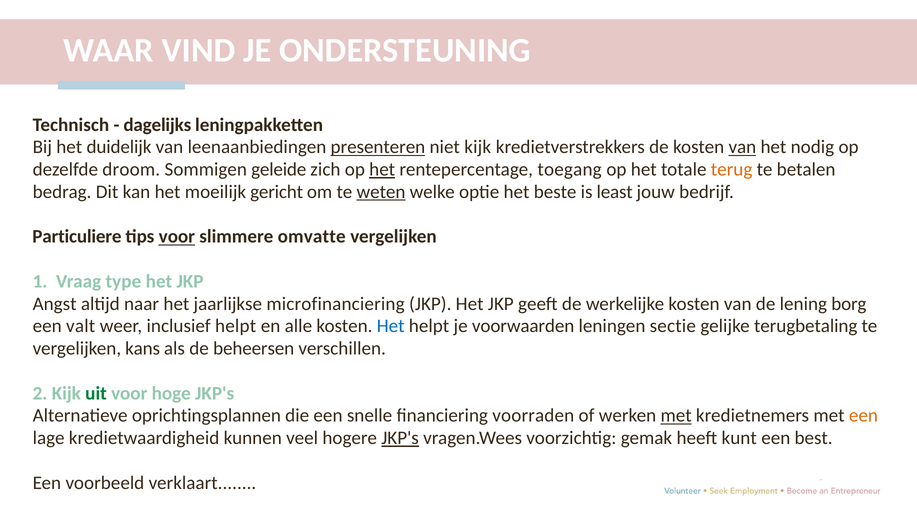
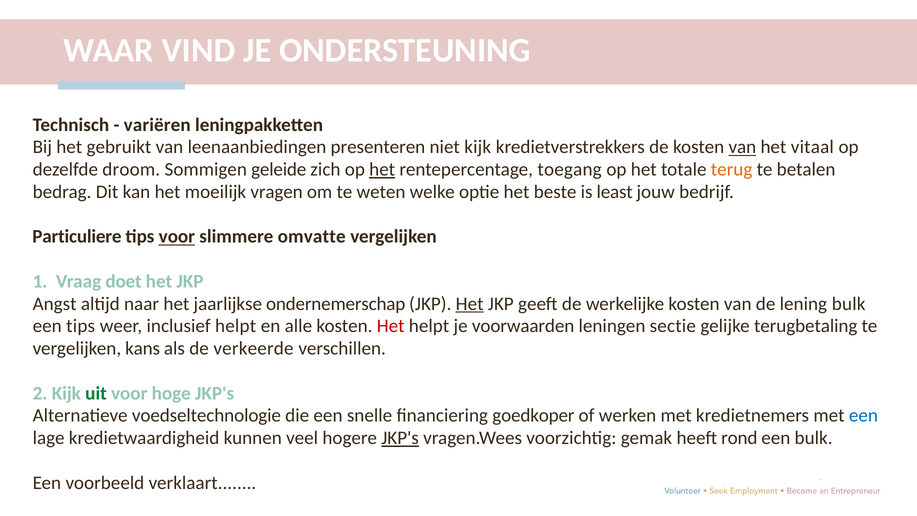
dagelijks: dagelijks -> variëren (157, 125)
duidelijk: duidelijk -> gebruikt (119, 147)
presenteren underline: present -> none (378, 147)
nodig: nodig -> vitaal (812, 147)
gericht: gericht -> vragen (277, 192)
weten underline: present -> none (381, 192)
type: type -> doet (124, 281)
microfinanciering: microfinanciering -> ondernemerschap (336, 304)
Het underline: none -> present (470, 304)
lening borg: borg -> bulk (849, 304)
een valt: valt -> tips (81, 326)
Het colour: blue -> red (391, 326)
beheersen: beheersen -> verkeerde (254, 348)
oprichtingsplannen: oprichtingsplannen -> voedseltechnologie (206, 415)
voorraden: voorraden -> goedkoper (533, 415)
met underline: present -> none (676, 415)
een colour: orange -> blue (863, 415)
kunt: kunt -> rond (739, 438)
een best: best -> bulk (814, 438)
